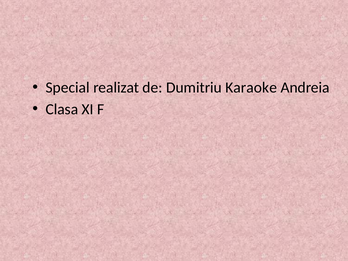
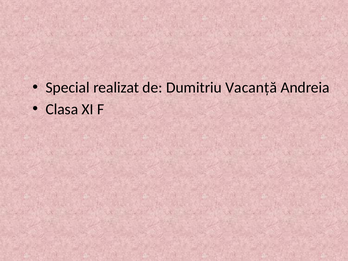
Karaoke: Karaoke -> Vacanță (251, 87)
